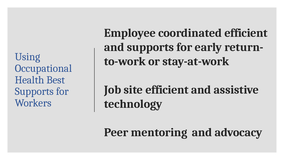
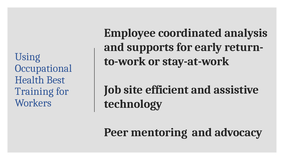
coordinated efficient: efficient -> analysis (246, 33)
Supports: Supports -> Training (34, 91)
